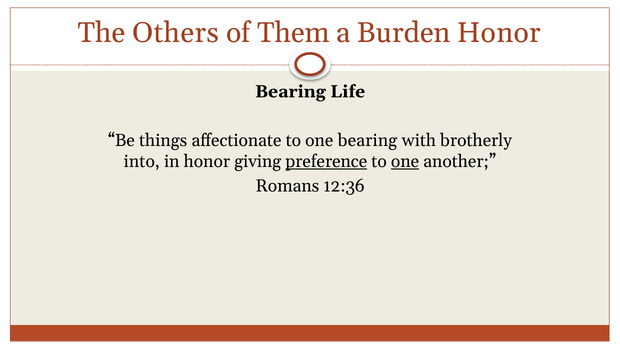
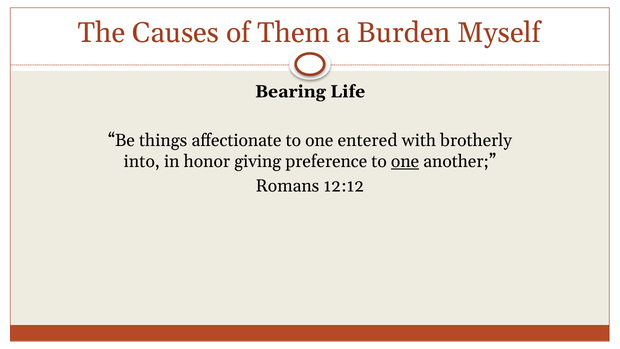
Others: Others -> Causes (176, 33)
Burden Honor: Honor -> Myself (499, 33)
one bearing: bearing -> entered (368, 140)
preference underline: present -> none (326, 161)
12:36: 12:36 -> 12:12 (344, 186)
